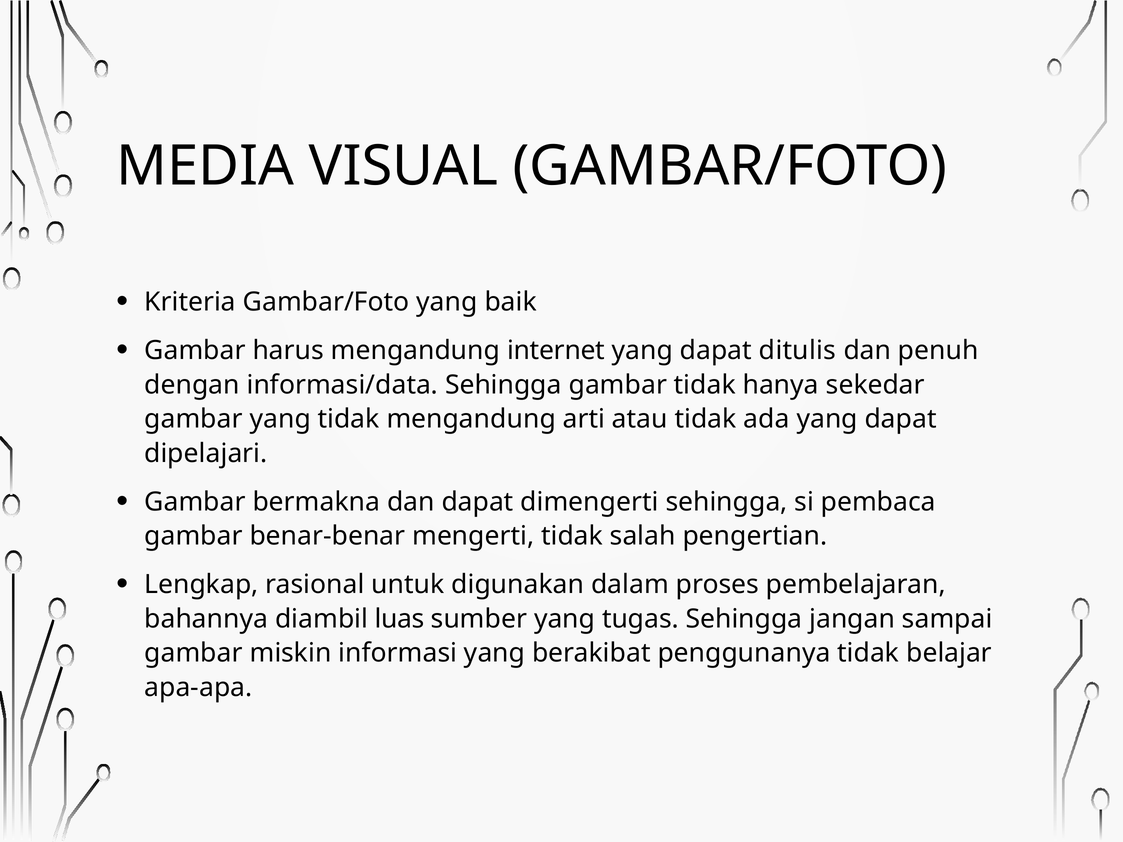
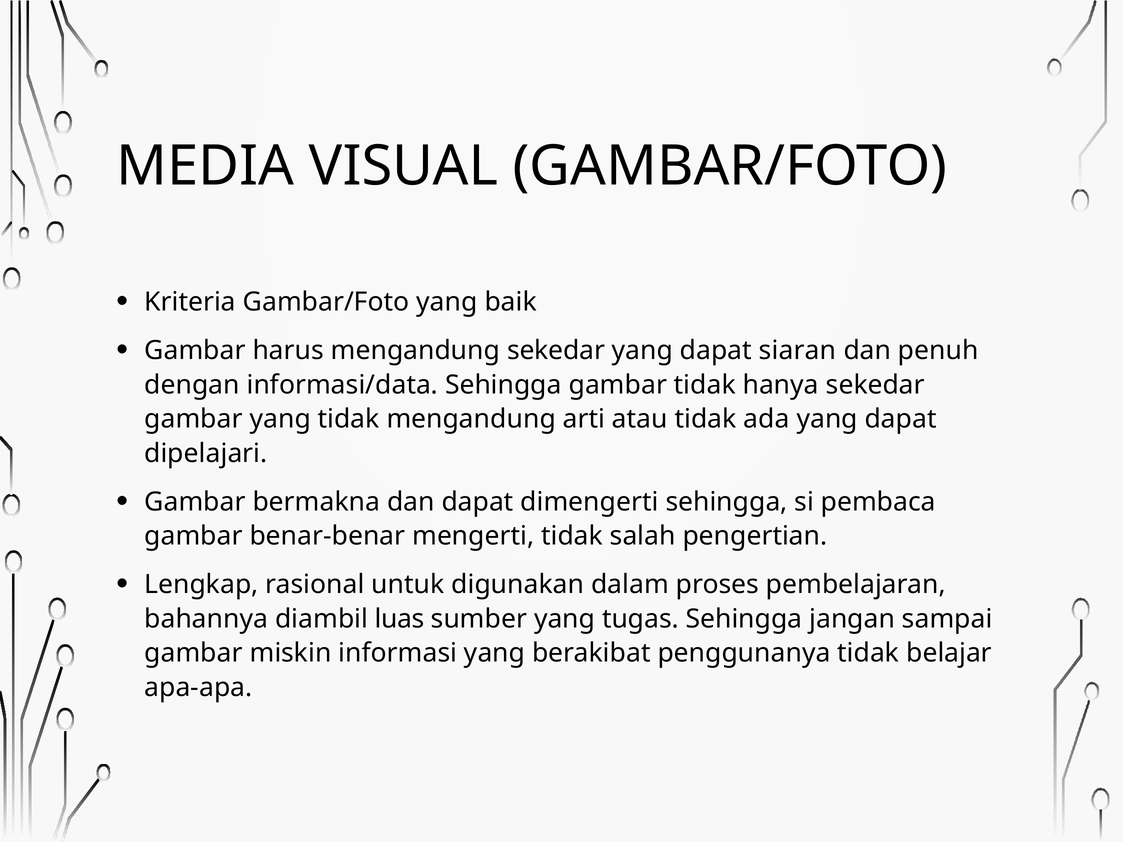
mengandung internet: internet -> sekedar (556, 351)
ditulis: ditulis -> siaran (798, 351)
